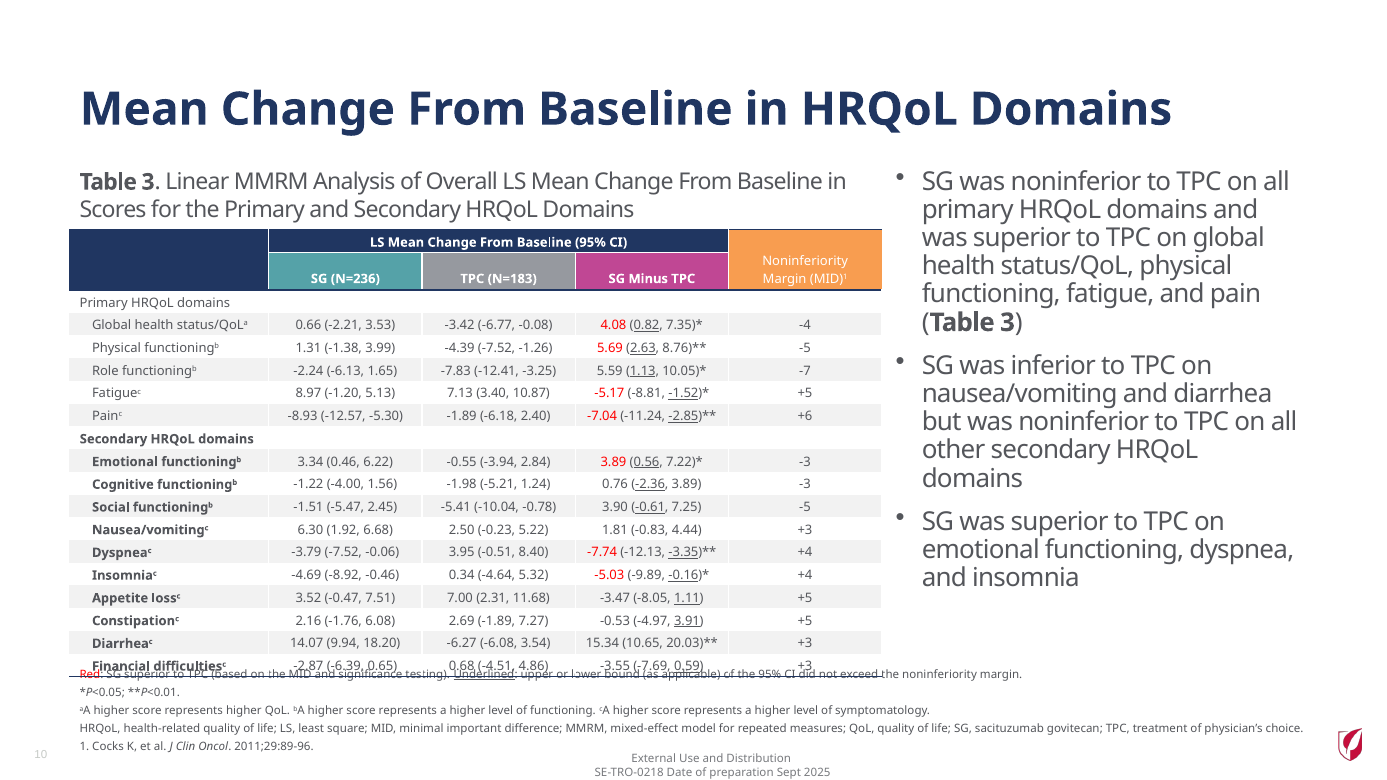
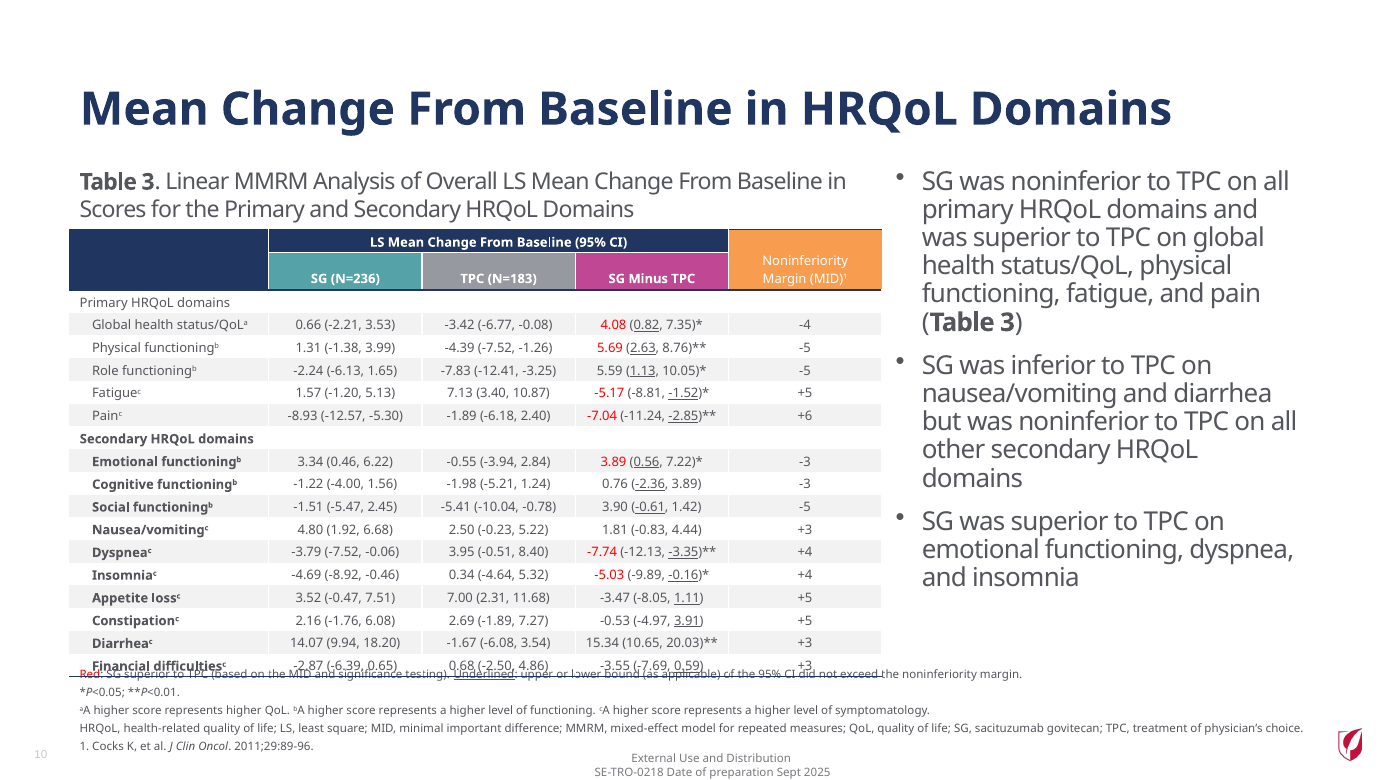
-7: -7 -> -5 (805, 371)
8.97: 8.97 -> 1.57 (308, 394)
7.25: 7.25 -> 1.42 (687, 507)
6.30: 6.30 -> 4.80 (310, 530)
-6.27: -6.27 -> -1.67 (462, 644)
-4.51: -4.51 -> -2.50 (497, 666)
